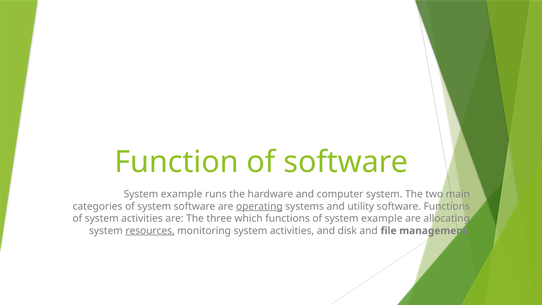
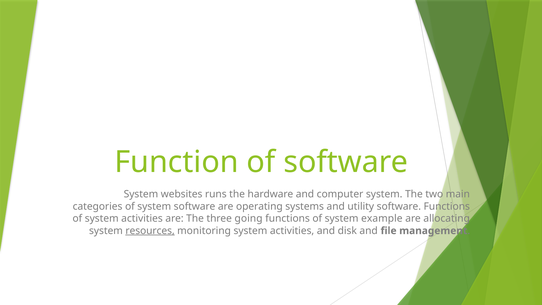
example: example -> websites (182, 194)
operating underline: present -> none (259, 206)
which: which -> going (249, 218)
